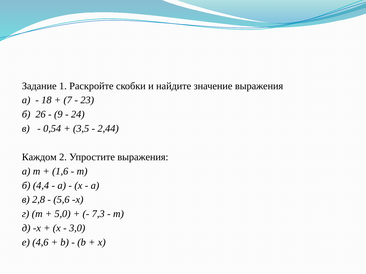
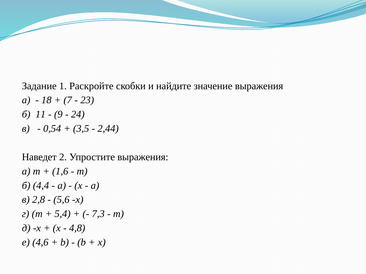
26: 26 -> 11 (41, 115)
Каждом: Каждом -> Наведет (39, 157)
5,0: 5,0 -> 5,4 (63, 214)
3,0: 3,0 -> 4,8 (77, 228)
